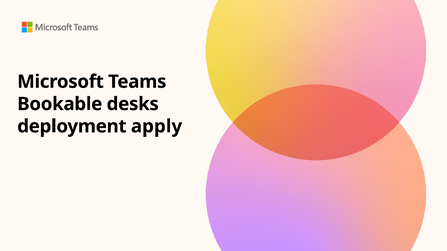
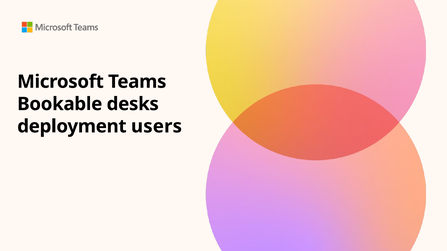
apply: apply -> users (156, 127)
